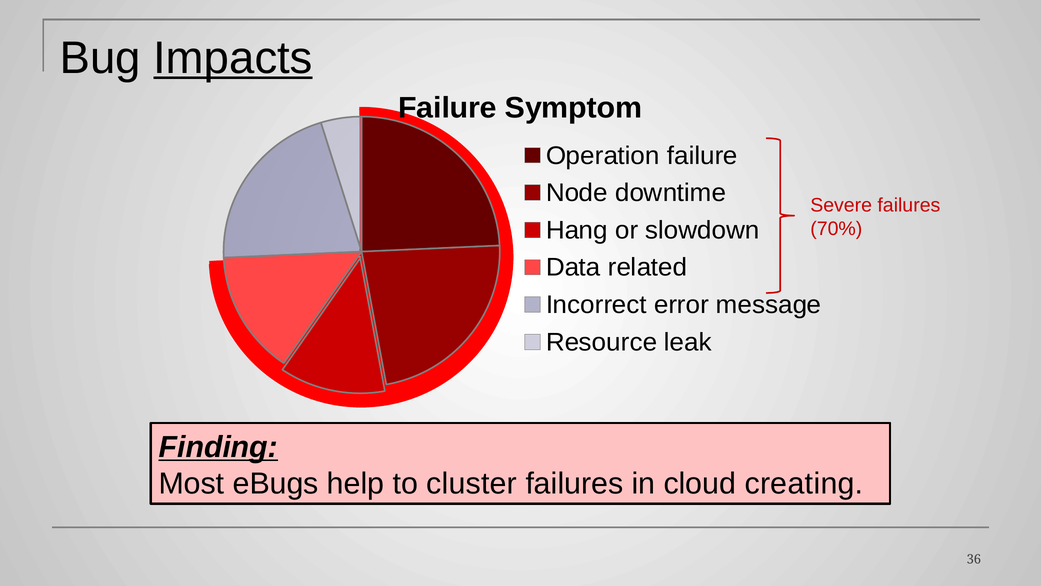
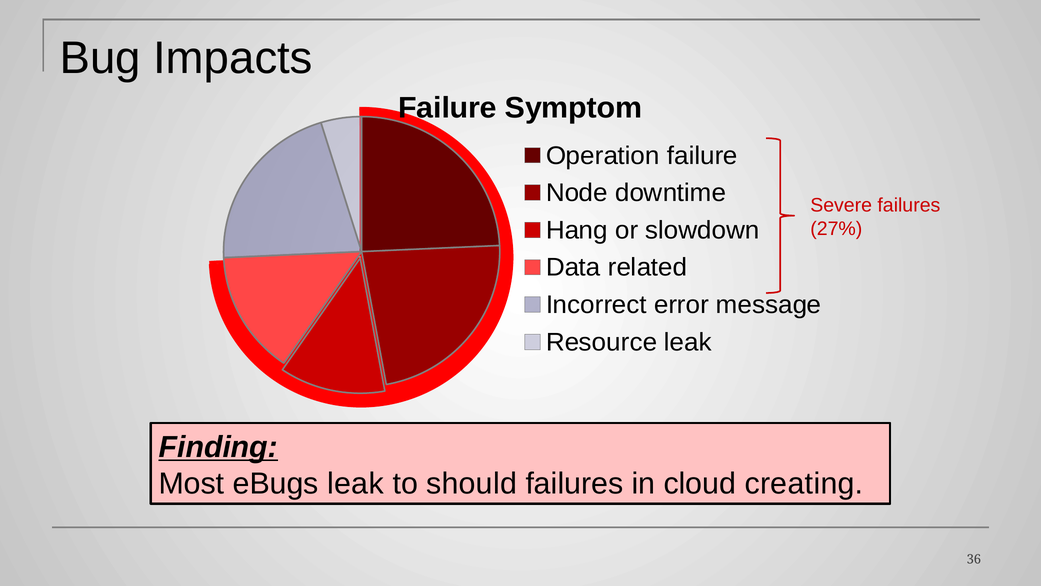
Impacts underline: present -> none (233, 58)
70%: 70% -> 27% (836, 229)
eBugs help: help -> leak (355, 483)
cluster: cluster -> should (472, 483)
